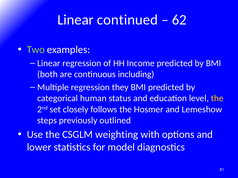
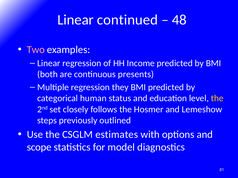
62: 62 -> 48 (179, 20)
Two colour: light green -> pink (36, 50)
including: including -> presents (136, 74)
weighting: weighting -> estimates (117, 135)
lower: lower -> scope (39, 148)
